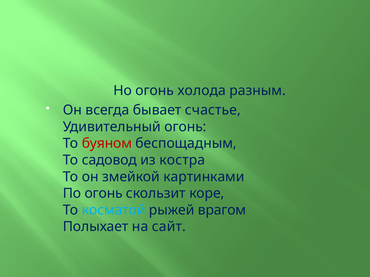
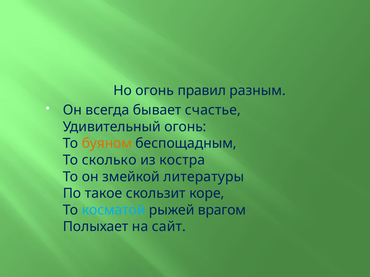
холода: холода -> правил (202, 91)
буяном colour: red -> orange (107, 144)
садовод: садовод -> сколько (109, 160)
картинками: картинками -> литературы (204, 177)
По огонь: огонь -> такое (104, 194)
